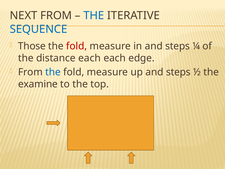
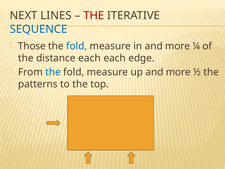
NEXT FROM: FROM -> LINES (56, 16)
THE colour: blue -> red (94, 16)
fold colour: red -> blue (77, 46)
in and steps: steps -> more (178, 46)
up and steps: steps -> more (178, 72)
examine: examine -> patterns (38, 84)
